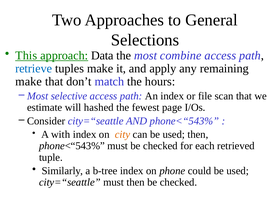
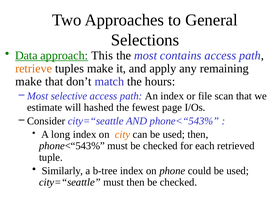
This: This -> Data (26, 55)
Data: Data -> This (102, 55)
combine: combine -> contains (181, 55)
retrieve colour: blue -> orange (34, 68)
with: with -> long (61, 134)
